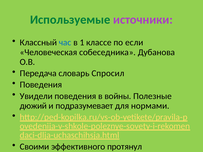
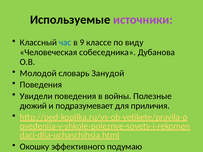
Используемые colour: green -> black (70, 20)
1: 1 -> 9 (82, 43)
если: если -> виду (134, 43)
Передача: Передача -> Молодой (38, 73)
Спросил: Спросил -> Занудой (108, 73)
нормами: нормами -> приличия (150, 106)
Своими: Своими -> Окошку (34, 147)
протянул: протянул -> подумаю (125, 147)
